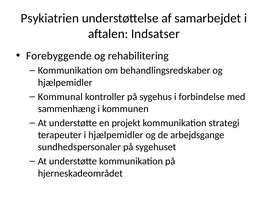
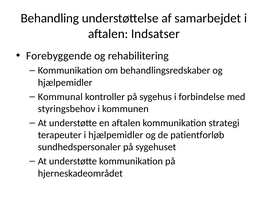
Psykiatrien: Psykiatrien -> Behandling (50, 18)
sammenhæng: sammenhæng -> styringsbehov (67, 109)
en projekt: projekt -> aftalen (126, 123)
arbejdsgange: arbejdsgange -> patientforløb (197, 135)
